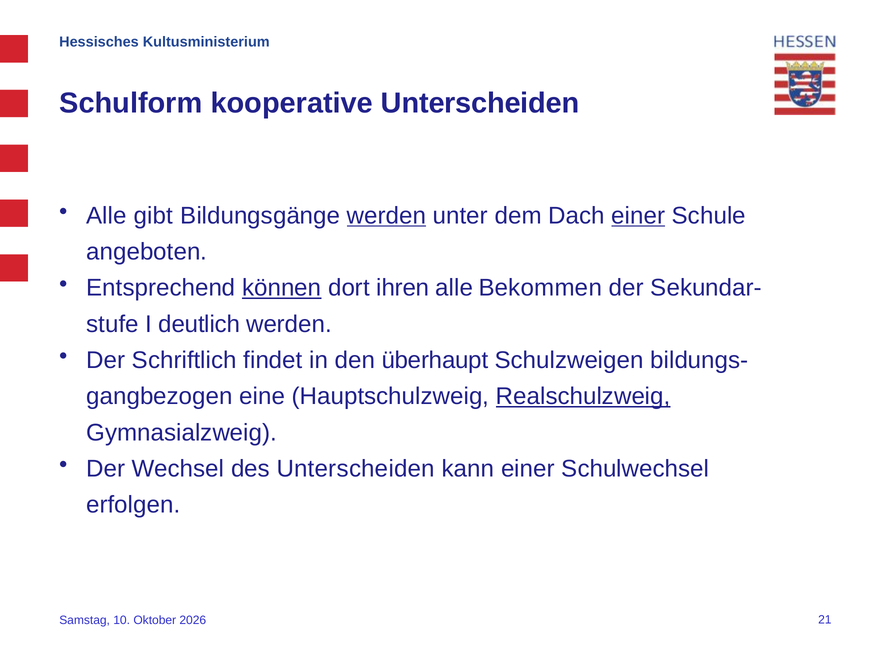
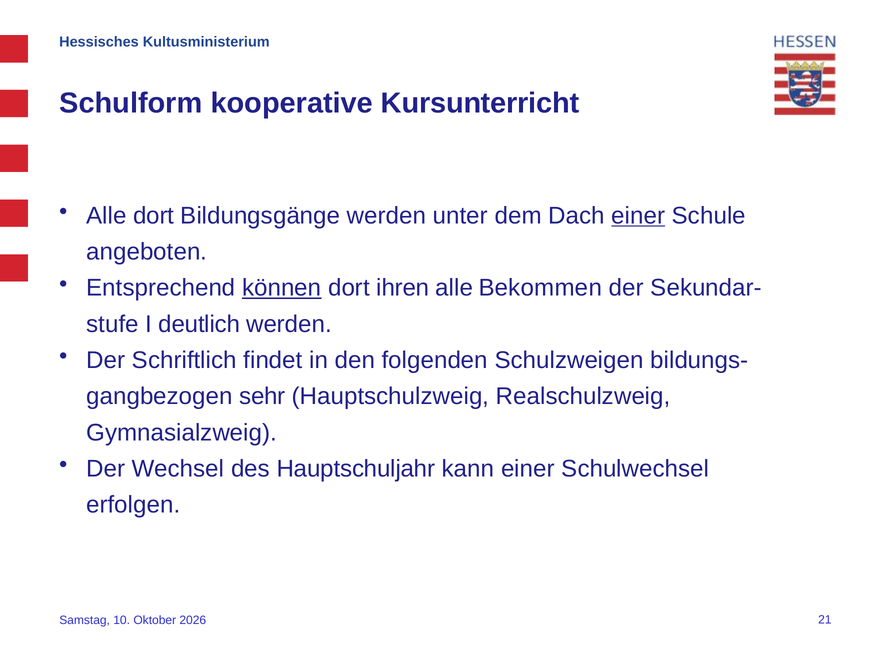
kooperative Unterscheiden: Unterscheiden -> Kursunterricht (480, 103)
Alle gibt: gibt -> dort (154, 216)
werden underline: present -> none (387, 216)
überhaupt: überhaupt -> folgenden (435, 361)
eine: eine -> sehr (262, 397)
Realschulzweig underline: present -> none (583, 397)
des Unterscheiden: Unterscheiden -> Hauptschuljahr (356, 469)
